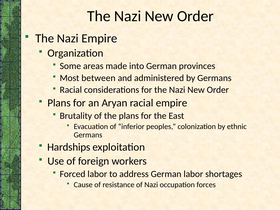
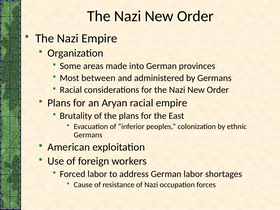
Hardships: Hardships -> American (69, 147)
